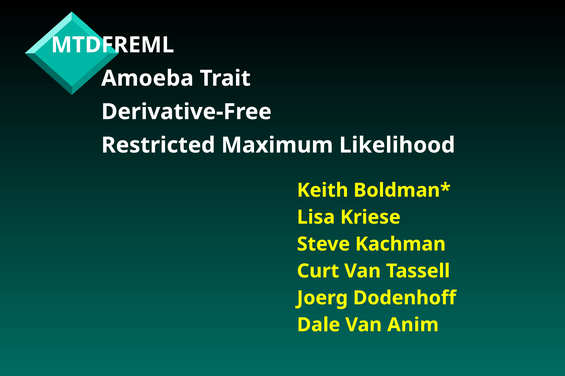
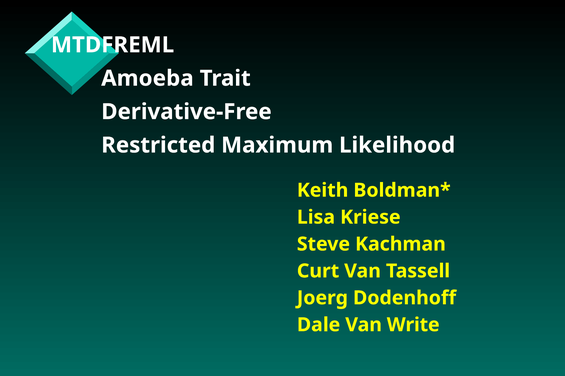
Anim: Anim -> Write (413, 325)
